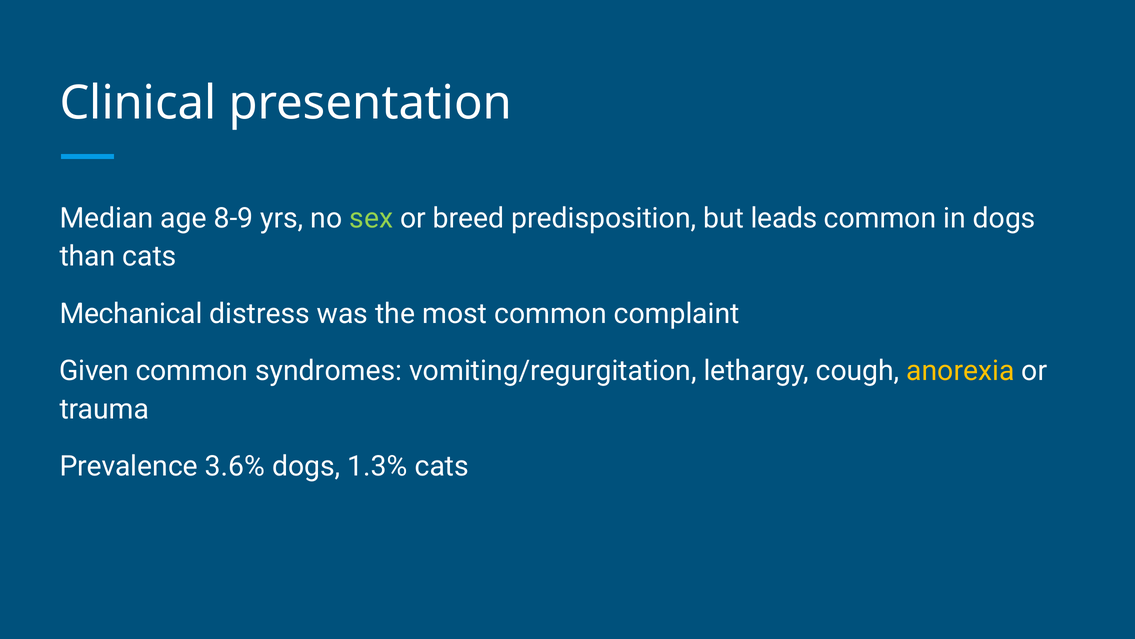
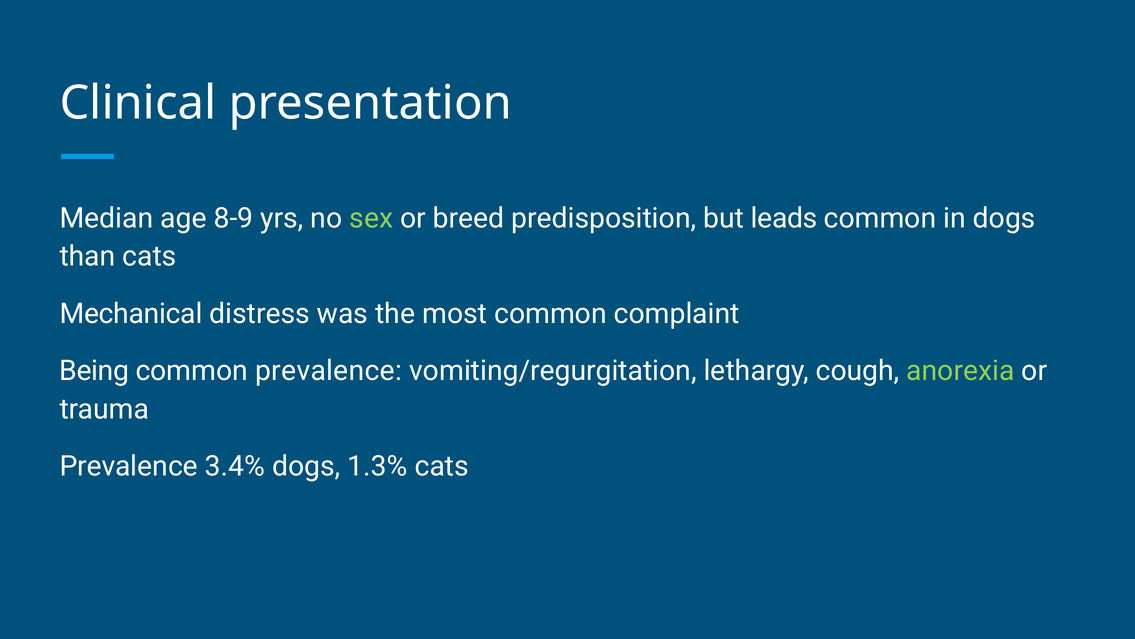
Given: Given -> Being (94, 371)
common syndromes: syndromes -> prevalence (329, 371)
anorexia colour: yellow -> light green (960, 371)
3.6%: 3.6% -> 3.4% (235, 466)
